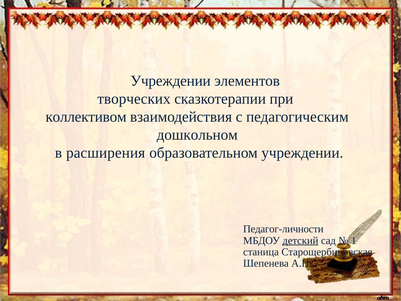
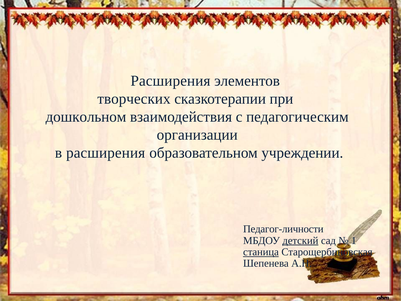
Учреждении: Учреждении -> Расширения (170, 81)
коллективом: коллективом -> дошкольном (86, 117)
дошкольном: дошкольном -> организации (197, 135)
станица underline: none -> present (261, 252)
